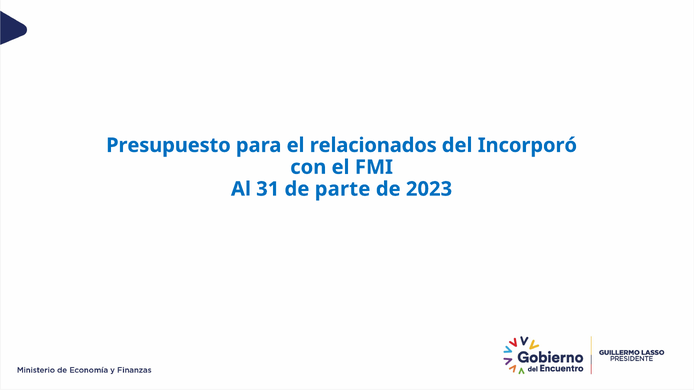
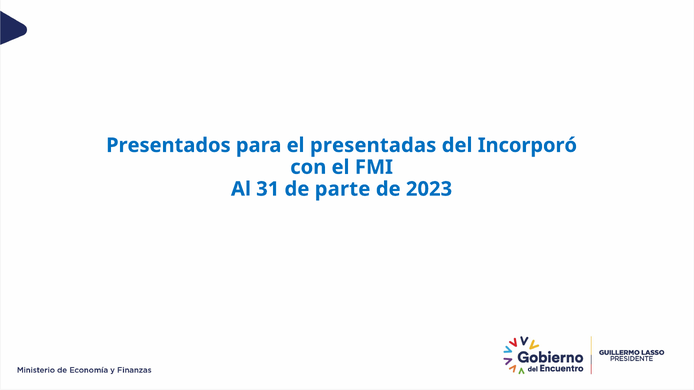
Presupuesto: Presupuesto -> Presentados (168, 145)
relacionados: relacionados -> presentadas (373, 145)
